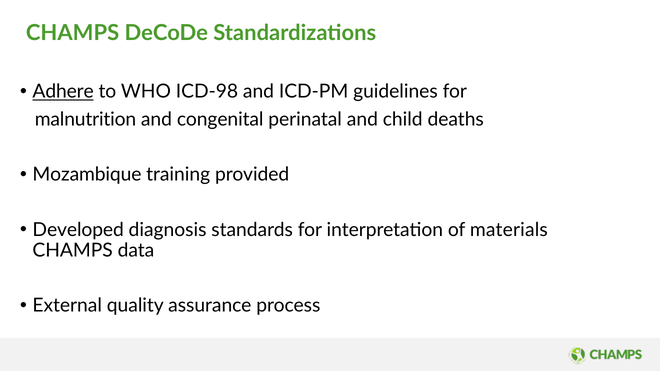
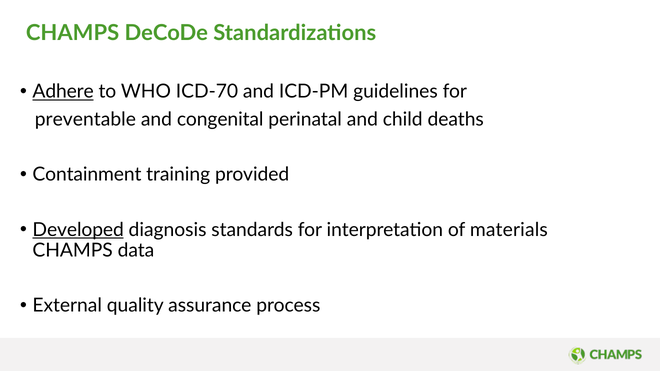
ICD-98: ICD-98 -> ICD-70 (207, 92)
malnutrition: malnutrition -> preventable (85, 119)
Mozambique: Mozambique -> Containment (87, 175)
Developed underline: none -> present (78, 230)
